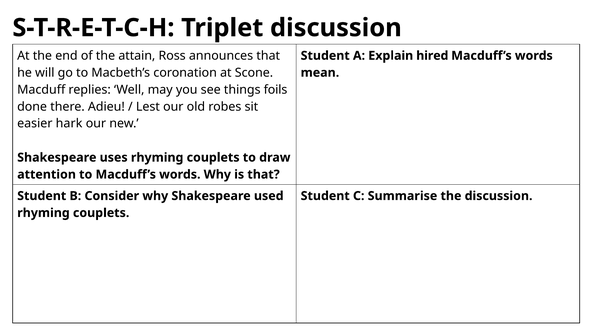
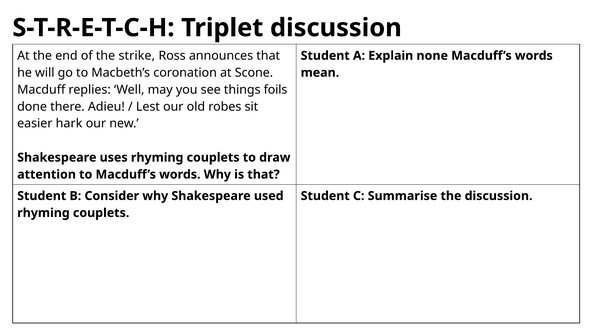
attain: attain -> strike (137, 56)
hired: hired -> none (432, 56)
